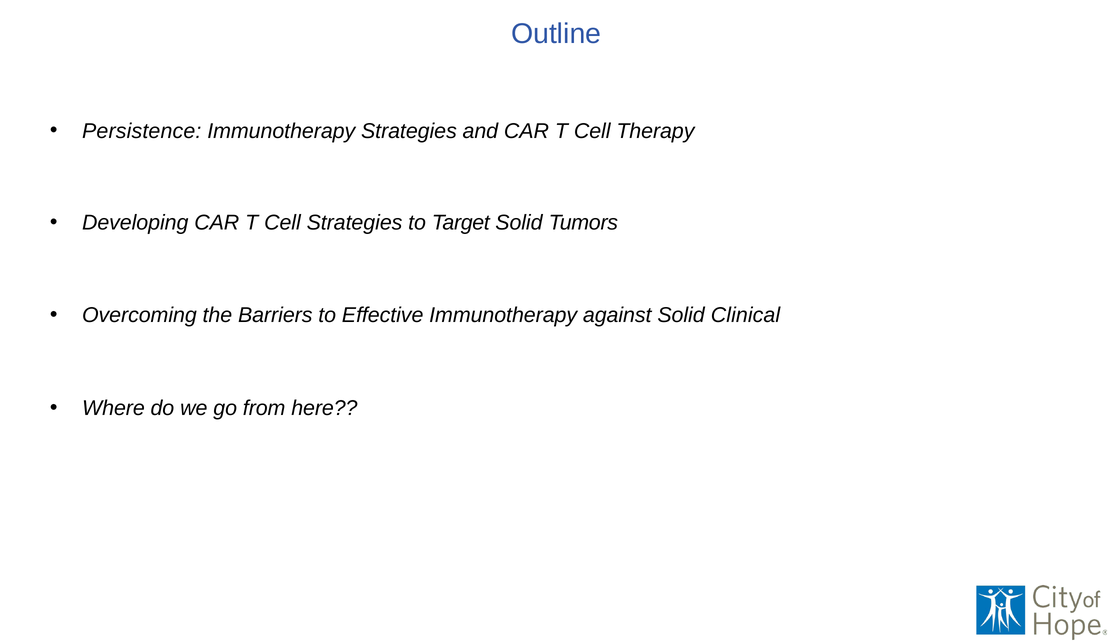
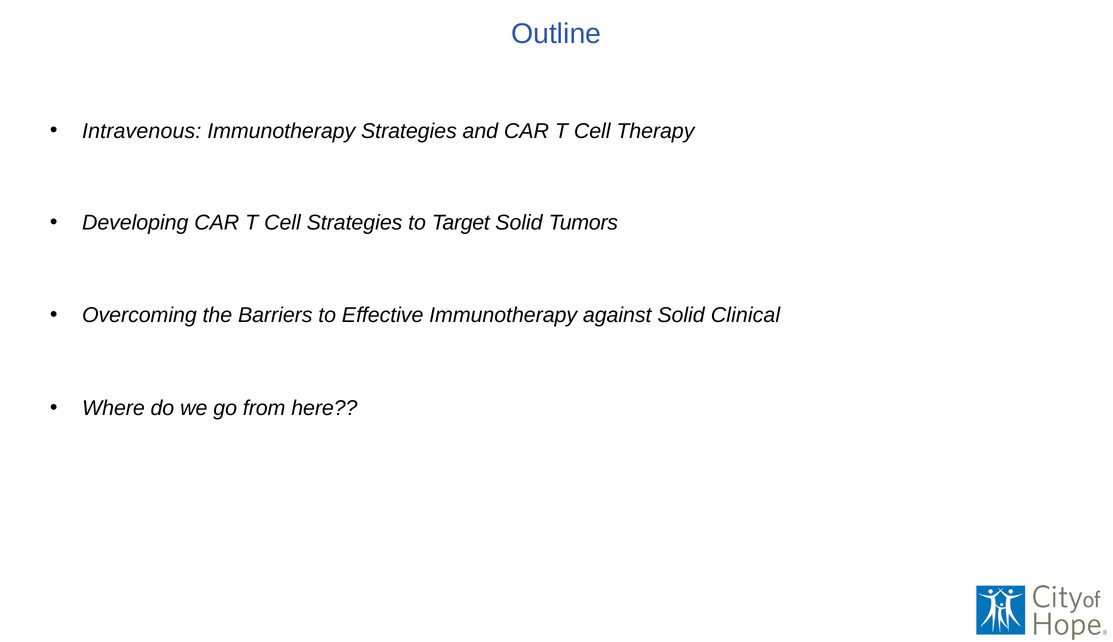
Persistence: Persistence -> Intravenous (142, 131)
